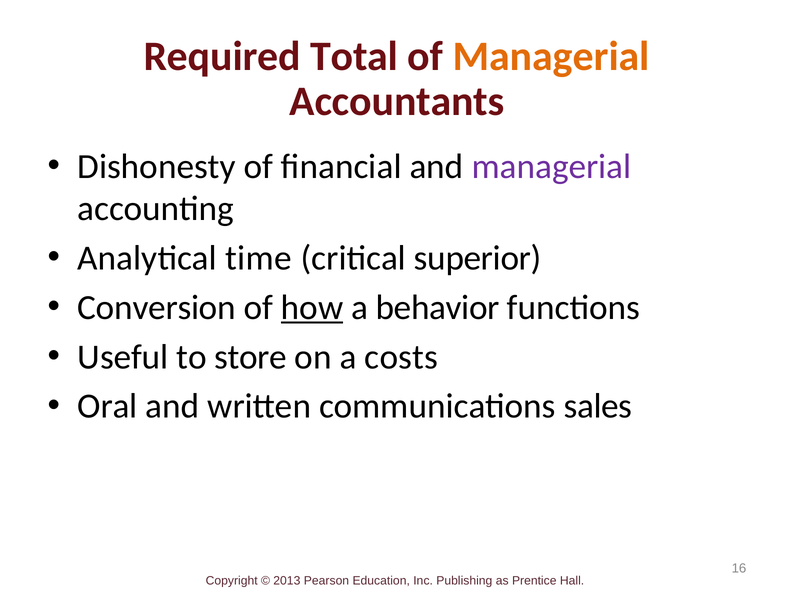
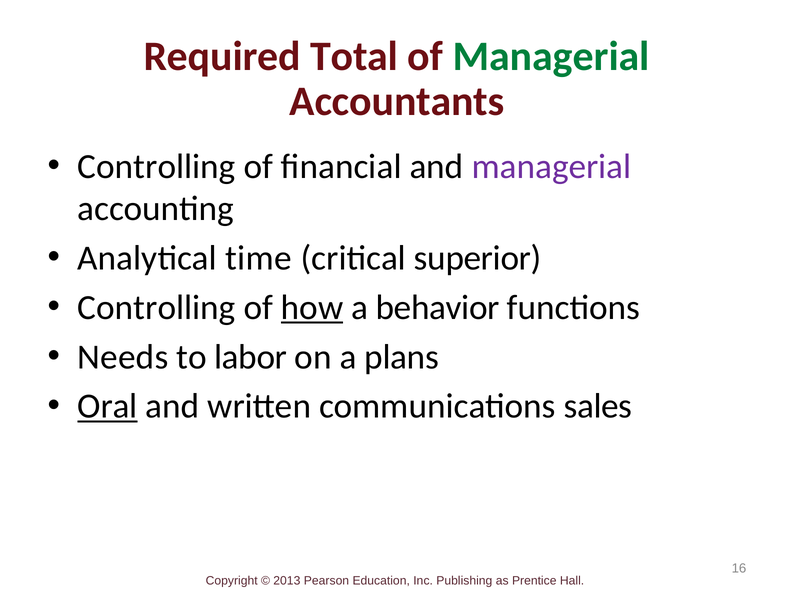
Managerial colour: orange -> green (551, 56)
Dishonesty: Dishonesty -> Controlling (156, 167)
Conversion: Conversion -> Controlling (156, 308)
Useful: Useful -> Needs (123, 357)
store: store -> labor (251, 357)
costs: costs -> plans (402, 357)
Oral underline: none -> present (107, 407)
